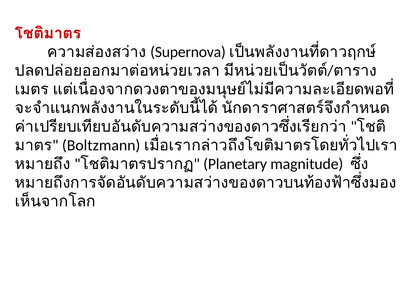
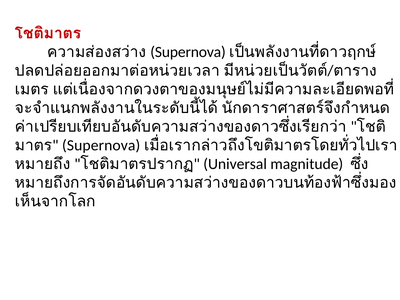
Boltzmann: Boltzmann -> Supernova (101, 145)
Planetary: Planetary -> Universal (235, 164)
